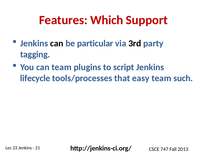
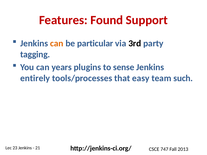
Which: Which -> Found (107, 20)
can colour: black -> orange (57, 43)
can team: team -> years (62, 67)
script: script -> sense (124, 67)
lifecycle: lifecycle -> entirely (35, 78)
